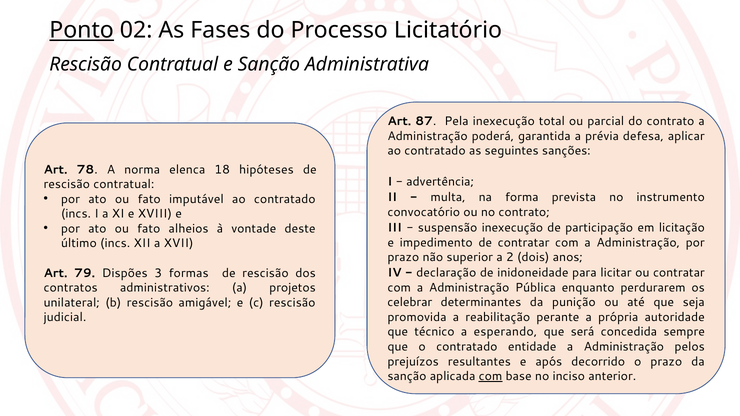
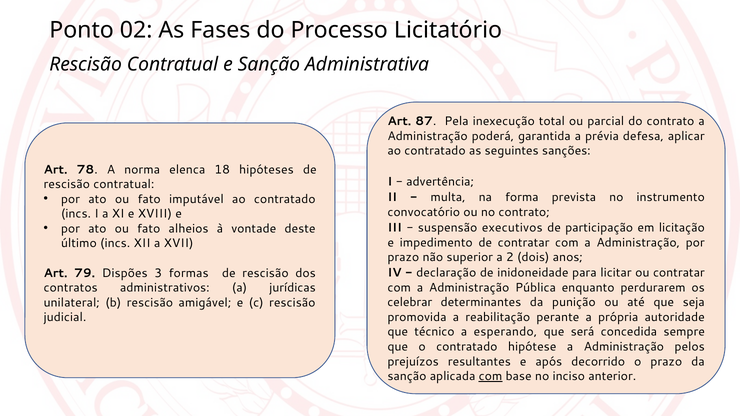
Ponto underline: present -> none (82, 30)
suspensão inexecução: inexecução -> executivos (512, 228)
projetos: projetos -> jurídicas (293, 288)
entidade: entidade -> hipótese (532, 347)
